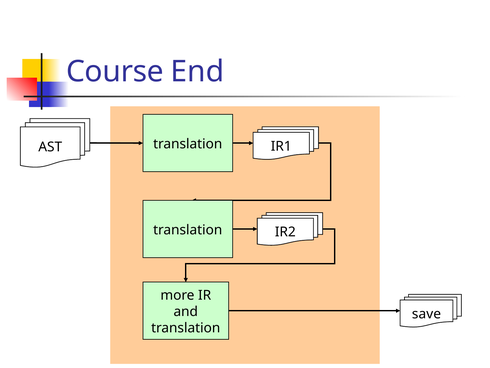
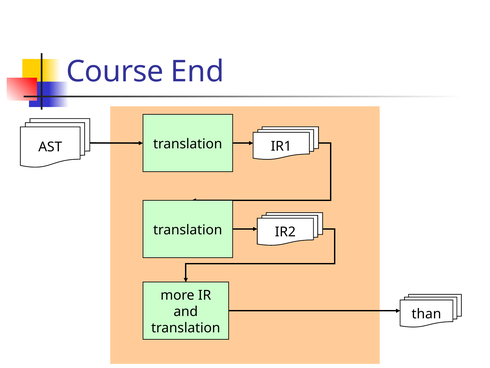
save: save -> than (426, 313)
